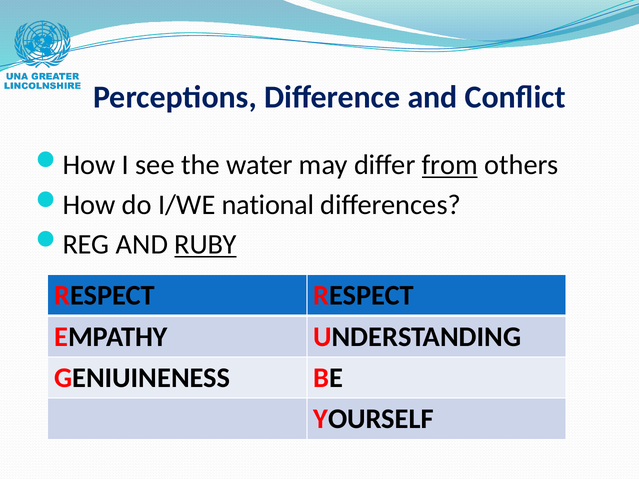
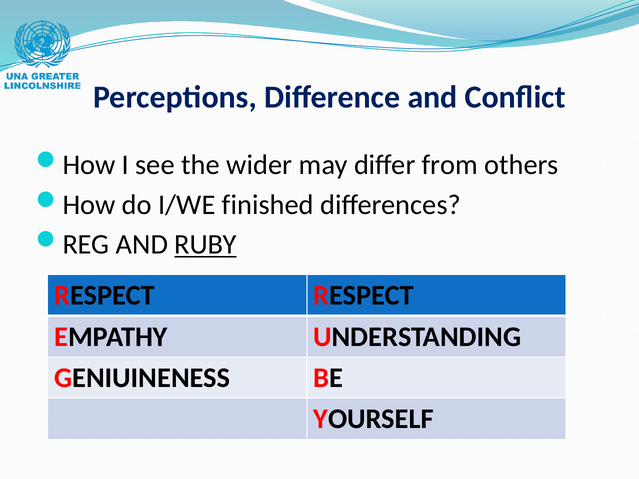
water: water -> wider (259, 165)
from underline: present -> none (450, 165)
national: national -> finished (268, 205)
